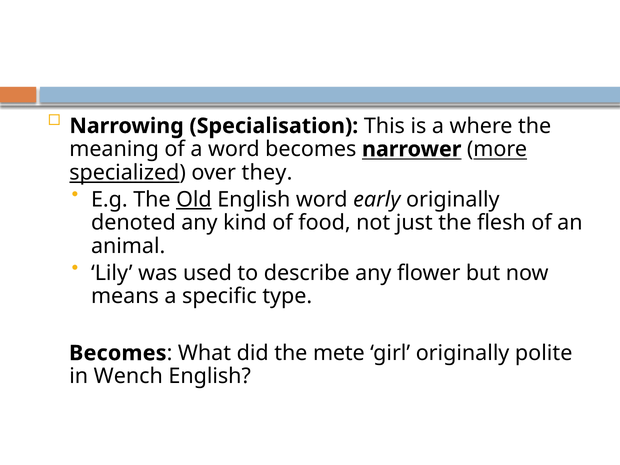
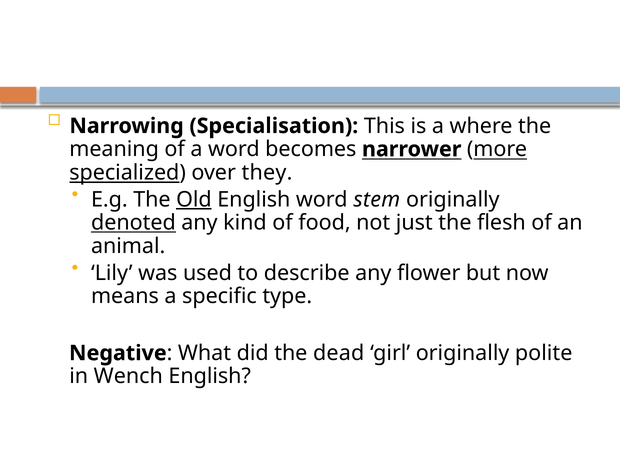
early: early -> stem (377, 200)
denoted underline: none -> present (133, 223)
Becomes: Becomes -> Negative (118, 353)
mete: mete -> dead (339, 353)
